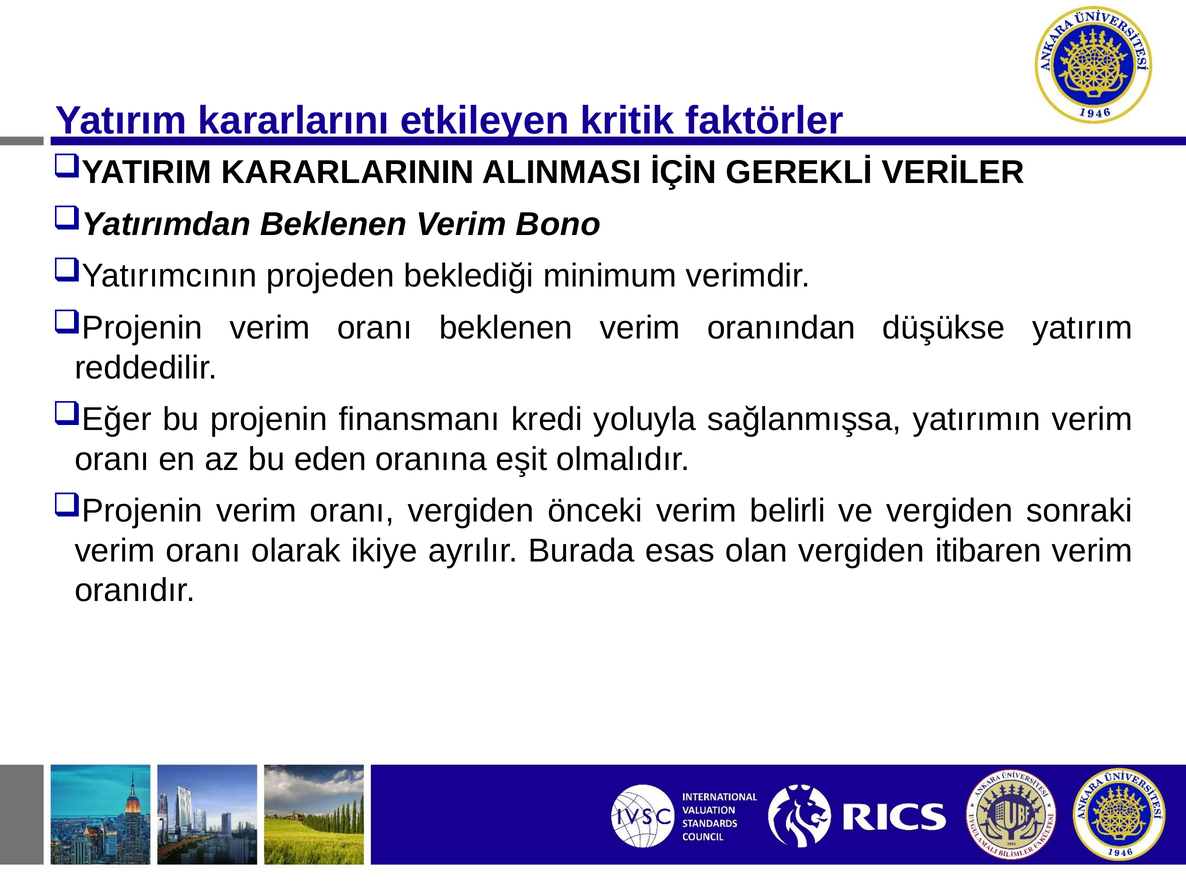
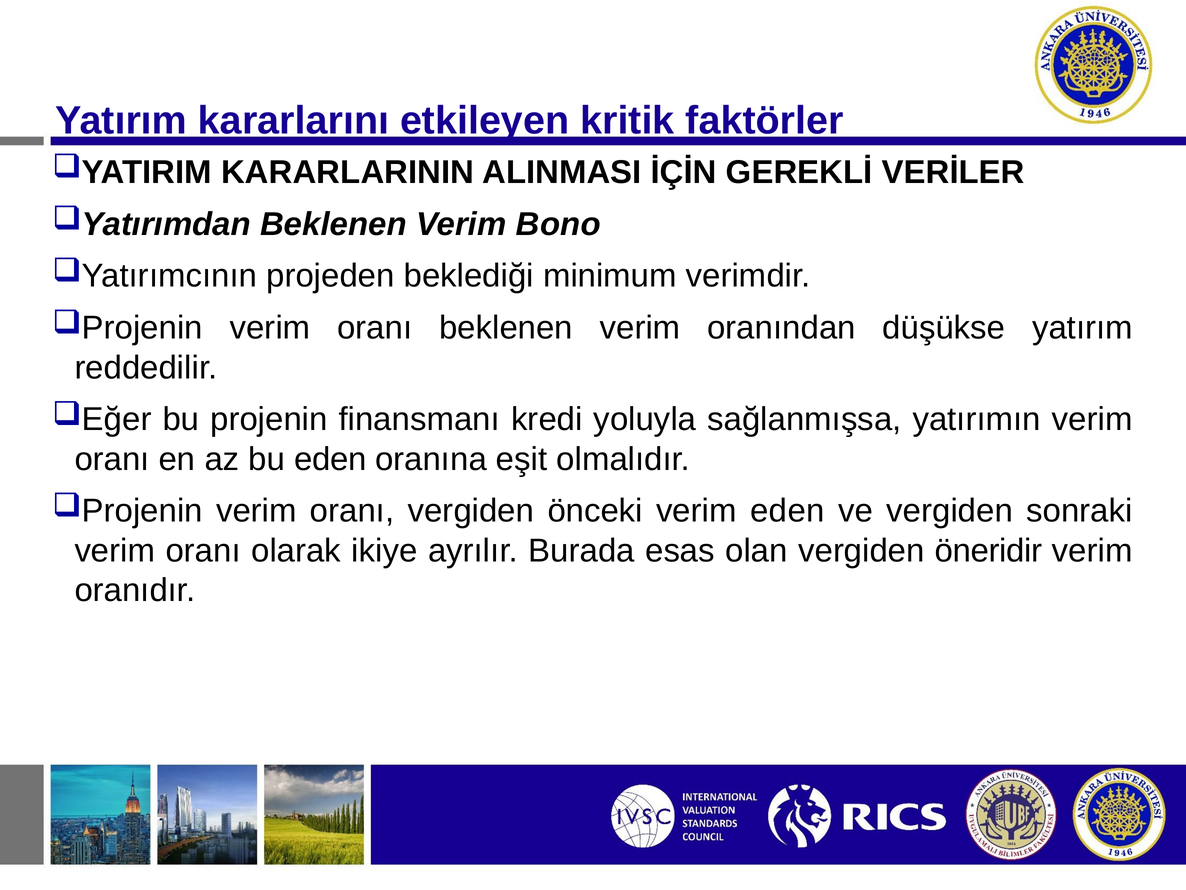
verim belirli: belirli -> eden (787, 511)
itibaren: itibaren -> öneridir (988, 550)
